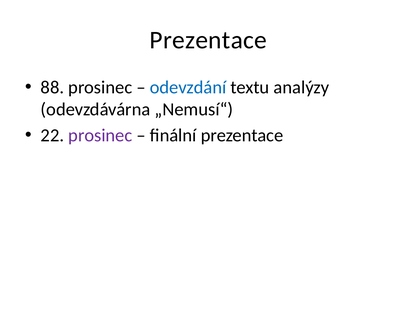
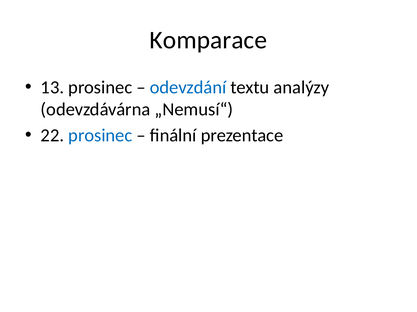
Prezentace: Prezentace -> Komparace (208, 40)
88: 88 -> 13 (52, 87)
prosinec colour: purple -> blue (100, 136)
